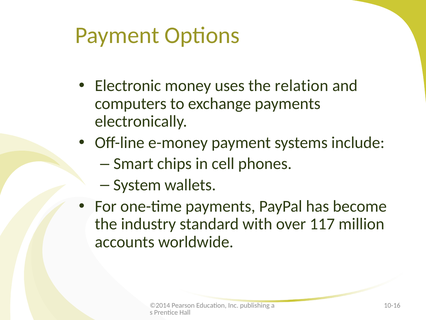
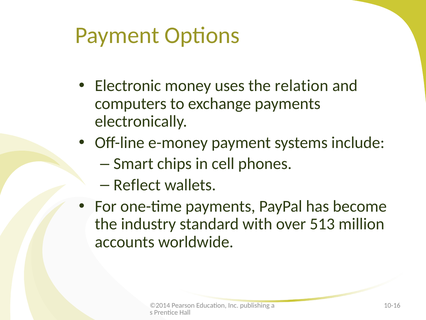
System: System -> Reflect (137, 185)
117: 117 -> 513 (322, 224)
